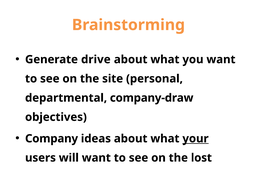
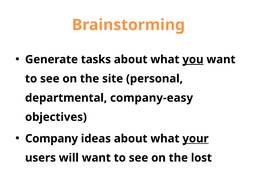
drive: drive -> tasks (96, 59)
you underline: none -> present (193, 59)
company-draw: company-draw -> company-easy (152, 98)
